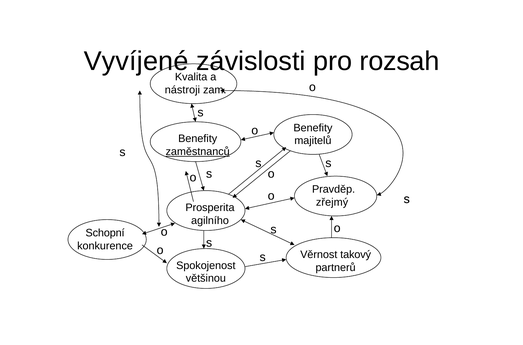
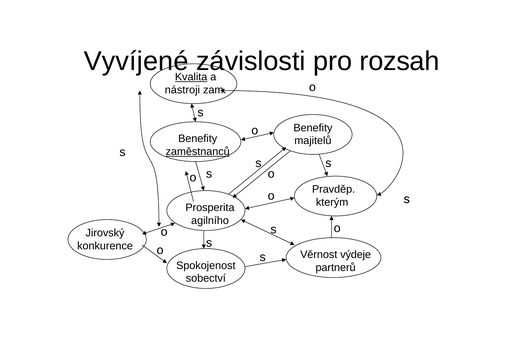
Kvalita underline: none -> present (191, 77)
zřejmý: zřejmý -> kterým (332, 202)
Schopní: Schopní -> Jirovský (105, 233)
takový: takový -> výdeje (356, 254)
většinou: většinou -> sobectví (206, 278)
